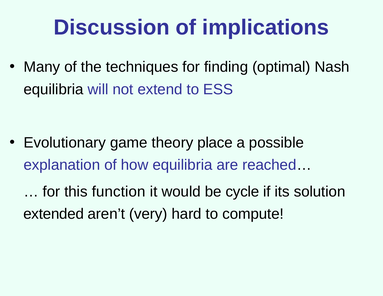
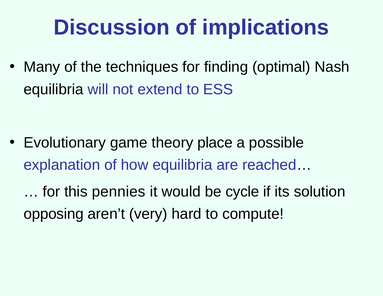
function: function -> pennies (119, 192)
extended: extended -> opposing (54, 214)
